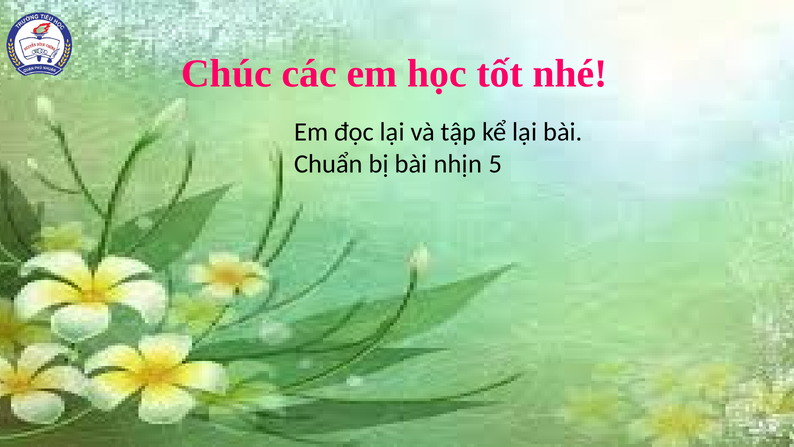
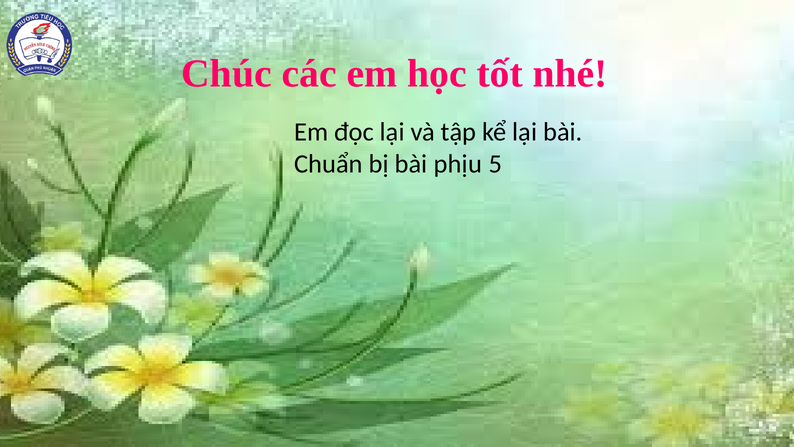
nhịn: nhịn -> phịu (458, 164)
